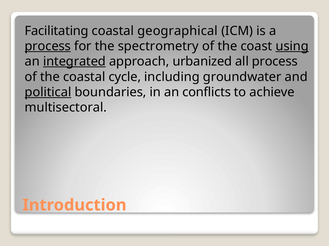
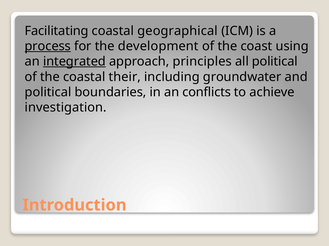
spectrometry: spectrometry -> development (158, 46)
using underline: present -> none (292, 46)
urbanized: urbanized -> principles (202, 62)
all process: process -> political (275, 62)
cycle: cycle -> their (125, 77)
political underline: present -> none (48, 92)
multisectoral: multisectoral -> investigation (66, 108)
